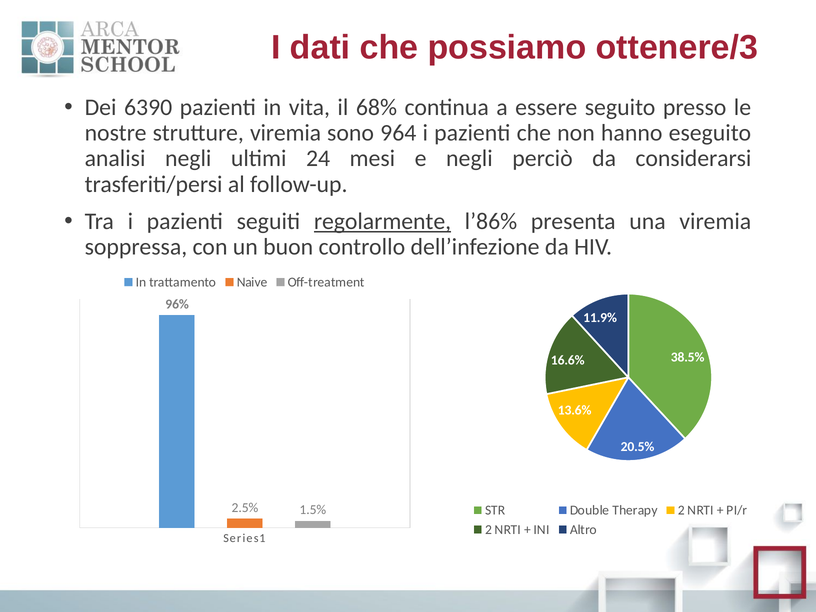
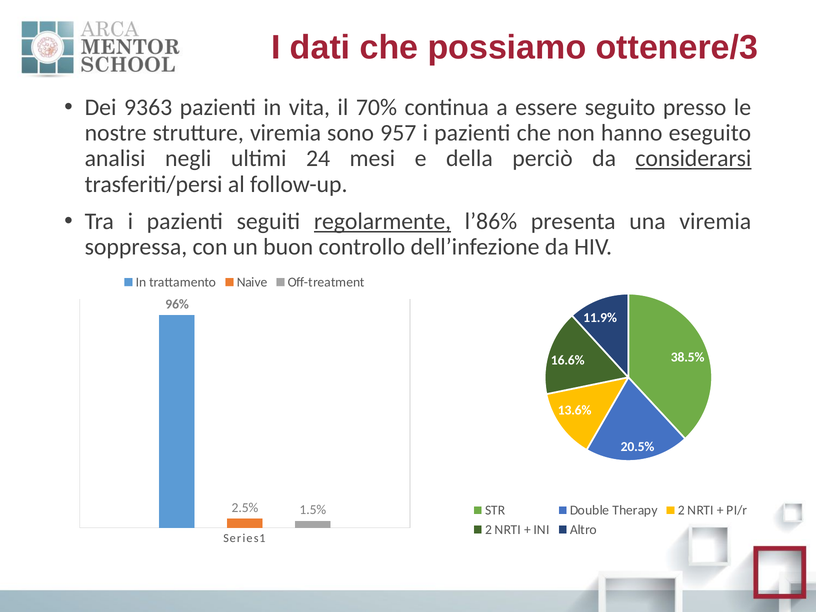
6390: 6390 -> 9363 (148, 107)
68%: 68% -> 70% (376, 107)
964: 964 -> 957 (398, 133)
e negli: negli -> della (469, 159)
considerarsi underline: none -> present (693, 159)
